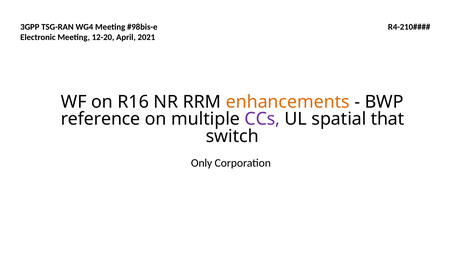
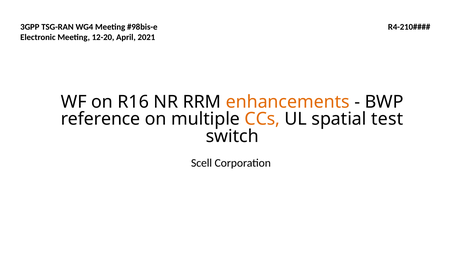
CCs colour: purple -> orange (262, 119)
that: that -> test (387, 119)
Only: Only -> Scell (202, 163)
